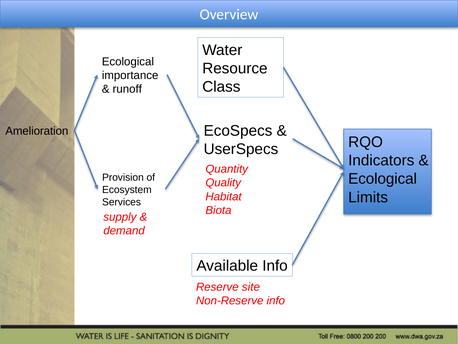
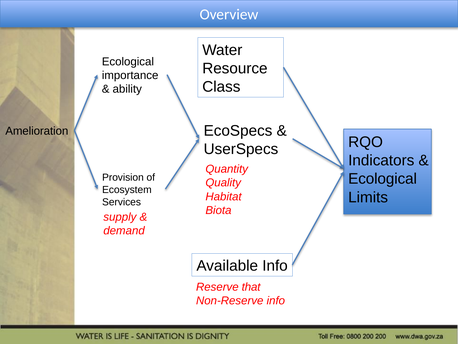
runoff: runoff -> ability (127, 89)
site: site -> that (251, 287)
